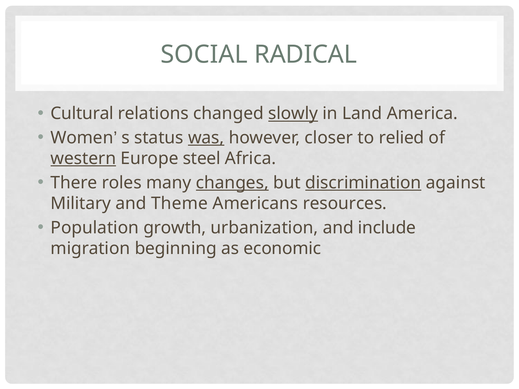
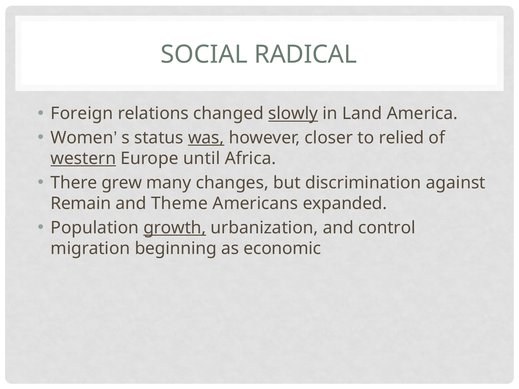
Cultural: Cultural -> Foreign (82, 114)
steel: steel -> until (202, 159)
roles: roles -> grew (122, 183)
changes underline: present -> none (232, 183)
discrimination underline: present -> none (363, 183)
Military: Military -> Remain (81, 204)
resources: resources -> expanded (345, 204)
growth underline: none -> present (175, 228)
include: include -> control (387, 228)
